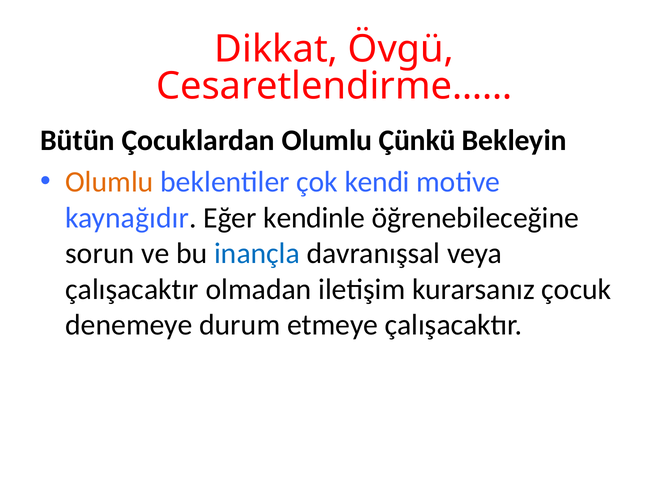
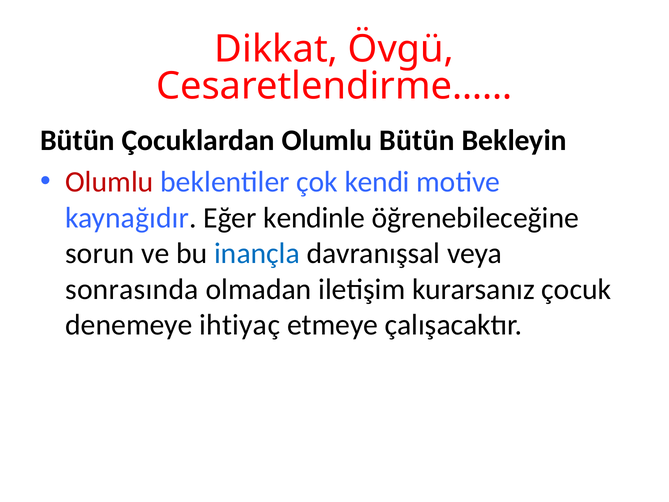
Olumlu Çünkü: Çünkü -> Bütün (417, 140)
Olumlu colour: orange -> red (109, 182)
çalışacaktır: çalışacaktır -> sonrasında (132, 289)
durum: durum -> ihtiyaç (240, 325)
